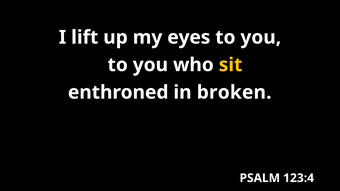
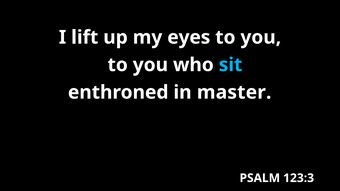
sit colour: yellow -> light blue (231, 65)
broken: broken -> master (234, 92)
123:4: 123:4 -> 123:3 (299, 178)
